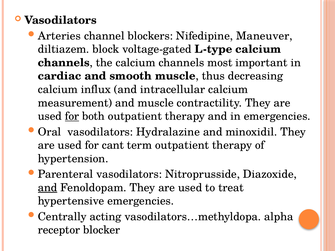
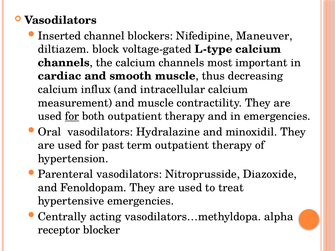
Arteries: Arteries -> Inserted (59, 36)
cant: cant -> past (113, 145)
and underline: present -> none (48, 188)
